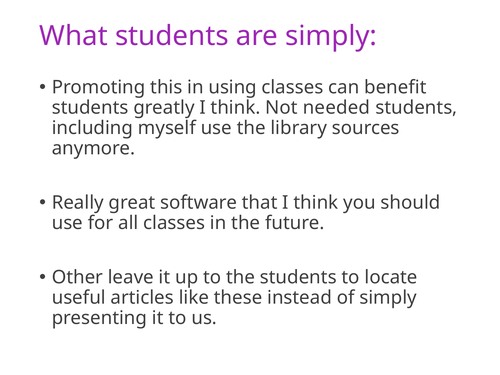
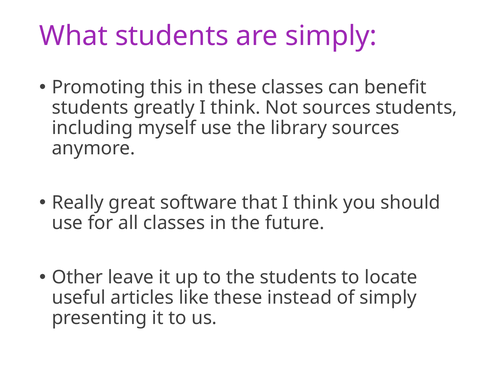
in using: using -> these (233, 87)
Not needed: needed -> sources (337, 108)
